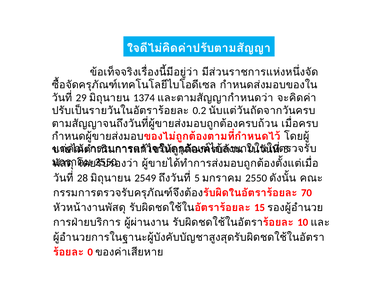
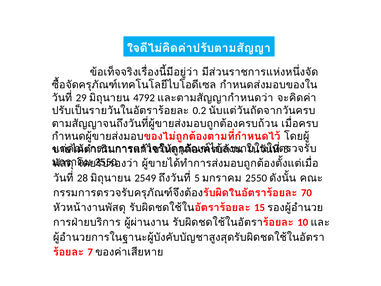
1374: 1374 -> 4792 (144, 98)
0: 0 -> 7 (90, 252)
